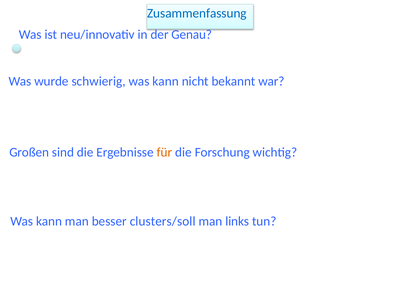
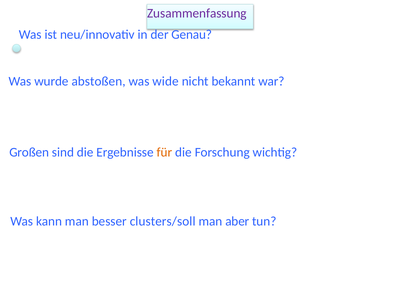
Zusammenfassung colour: blue -> purple (197, 13)
schwierig: schwierig -> abstoßen (99, 81)
kann: kann -> wide (166, 81)
links: links -> aber (237, 221)
